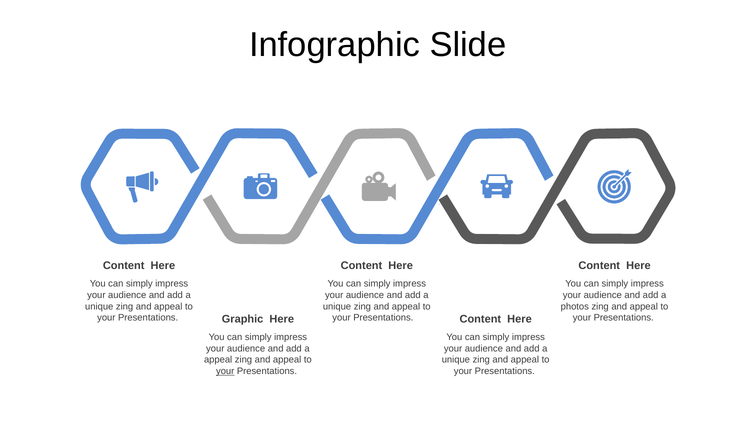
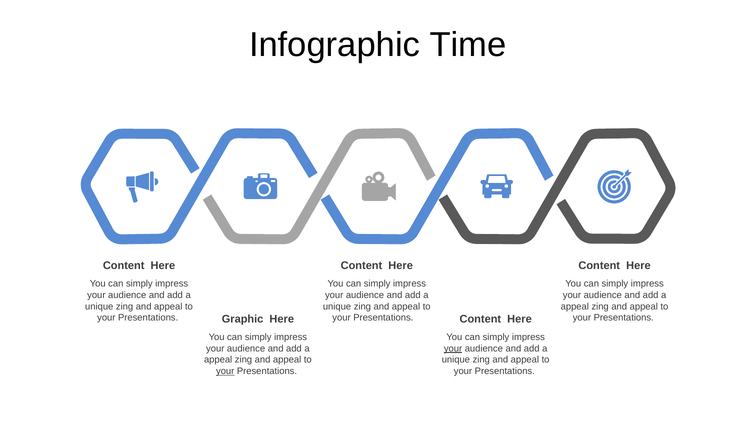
Slide: Slide -> Time (468, 45)
photos: photos -> appeal (575, 307)
your underline: none -> present (453, 349)
